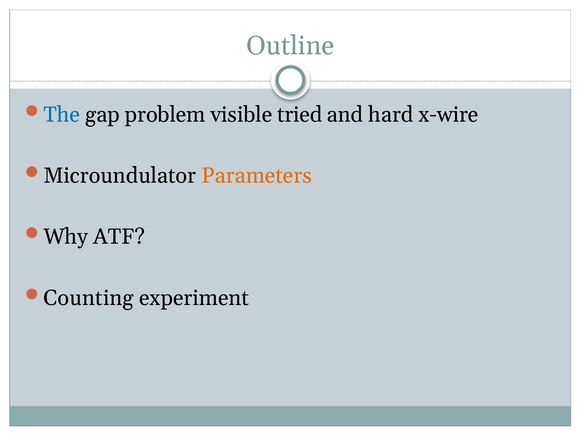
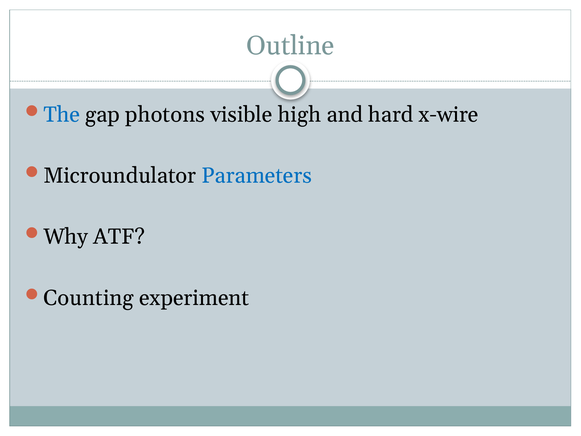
problem: problem -> photons (165, 114)
tried: tried -> high (299, 114)
Parameters colour: orange -> blue (257, 176)
